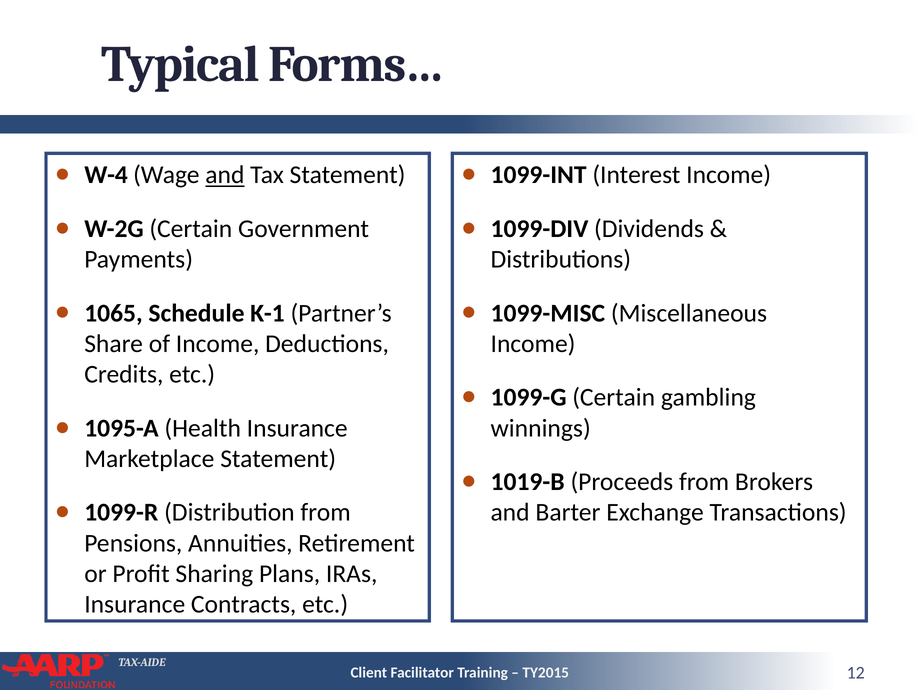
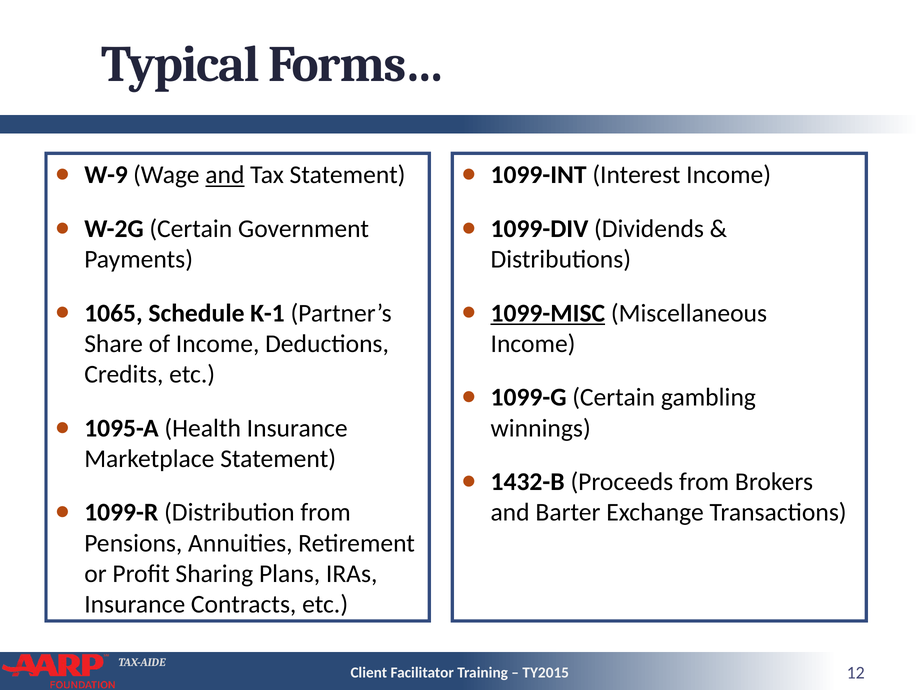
W-4: W-4 -> W-9 (106, 175)
1099-MISC underline: none -> present (548, 313)
1019-B: 1019-B -> 1432-B (528, 482)
